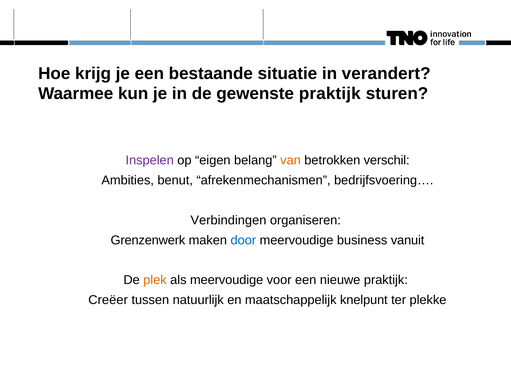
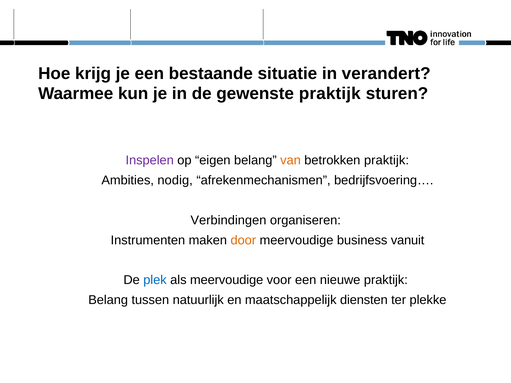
betrokken verschil: verschil -> praktijk (387, 161)
benut: benut -> nodig (175, 180)
Grenzenwerk: Grenzenwerk -> Instrumenten (148, 240)
door colour: blue -> orange (243, 240)
plek colour: orange -> blue (155, 280)
Creëer: Creëer -> Belang (108, 300)
knelpunt: knelpunt -> diensten (364, 300)
